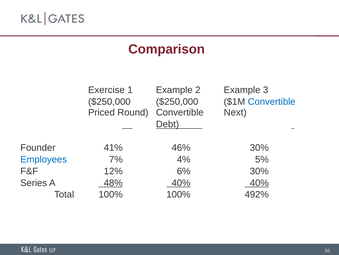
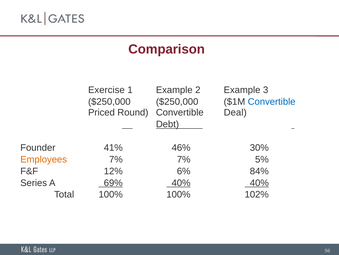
Next: Next -> Deal (235, 112)
Employees colour: blue -> orange (44, 159)
7% 4%: 4% -> 7% (184, 159)
6% 30%: 30% -> 84% (259, 171)
48%: 48% -> 69% (113, 182)
492%: 492% -> 102% (257, 194)
